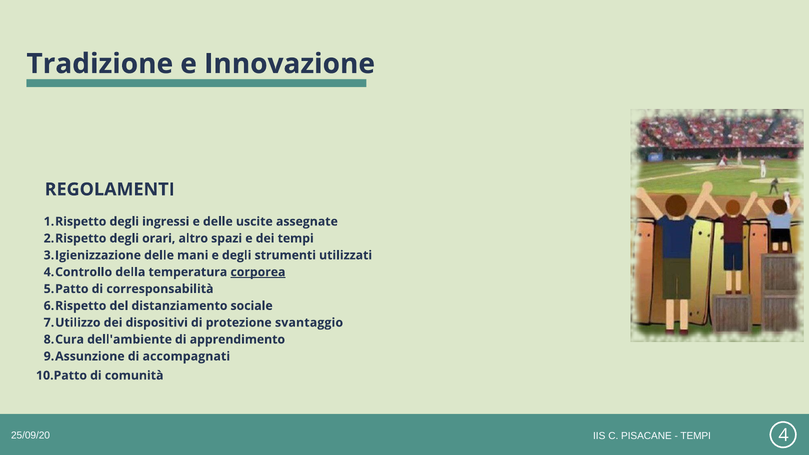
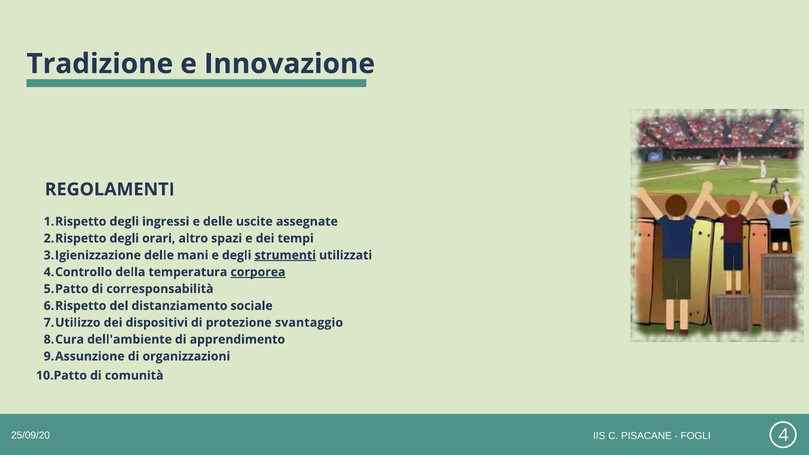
strumenti underline: none -> present (285, 255)
accompagnati: accompagnati -> organizzazioni (186, 356)
TEMPI: TEMPI -> FOGLI (696, 436)
